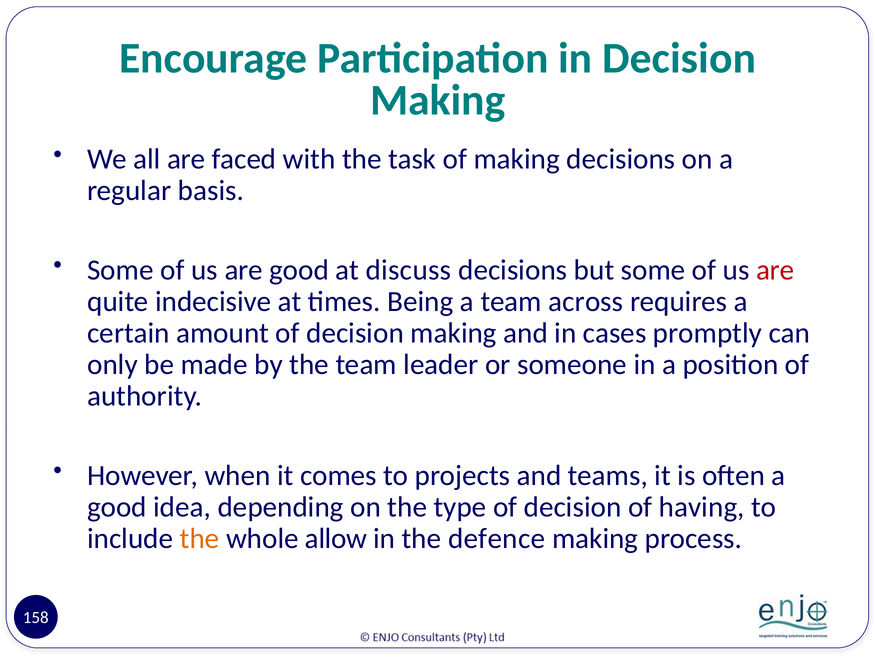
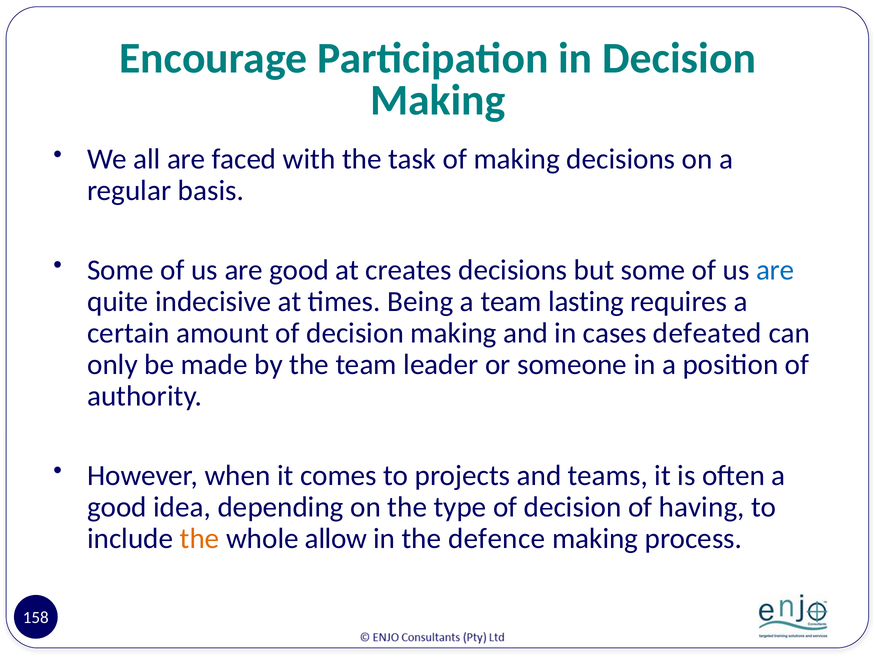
discuss: discuss -> creates (409, 270)
are colour: red -> blue (775, 270)
across: across -> lasting (586, 301)
promptly: promptly -> defeated (707, 333)
